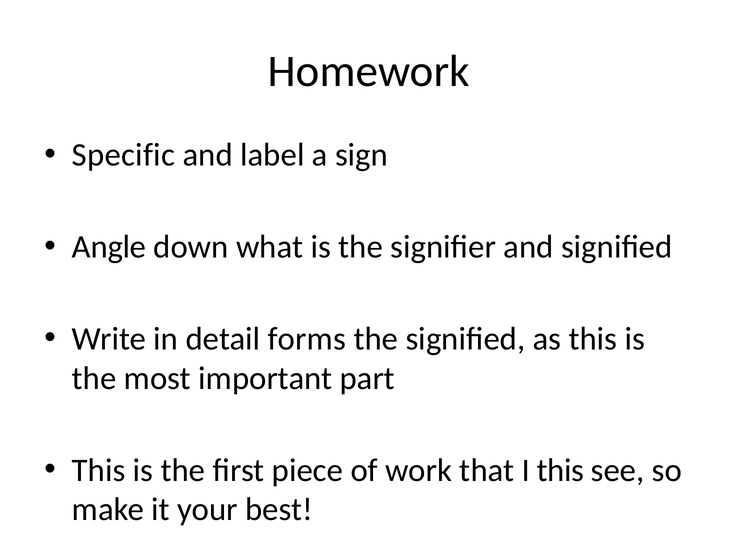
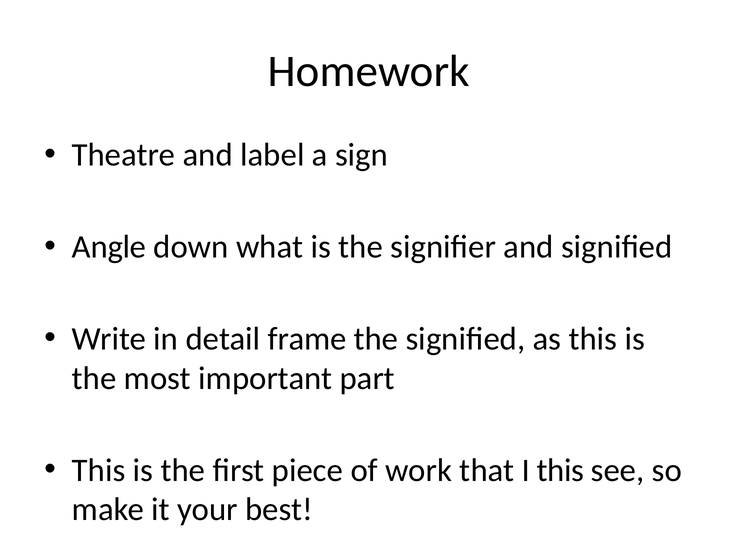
Specific: Specific -> Theatre (124, 155)
forms: forms -> frame (307, 339)
